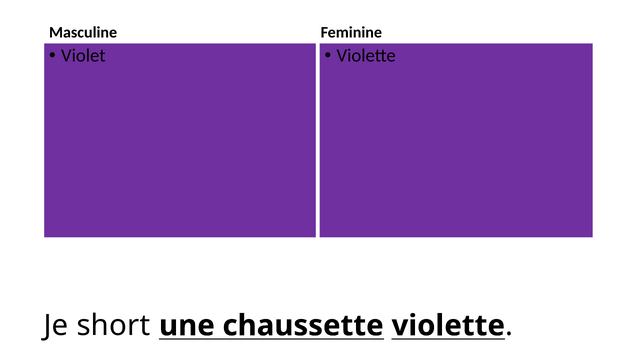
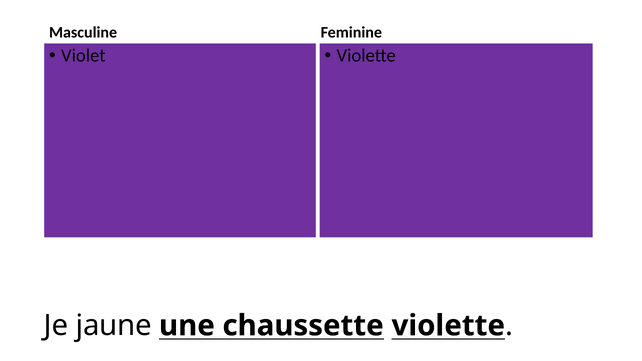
short: short -> jaune (114, 326)
